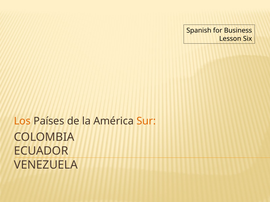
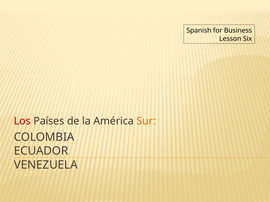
Los colour: orange -> red (22, 121)
